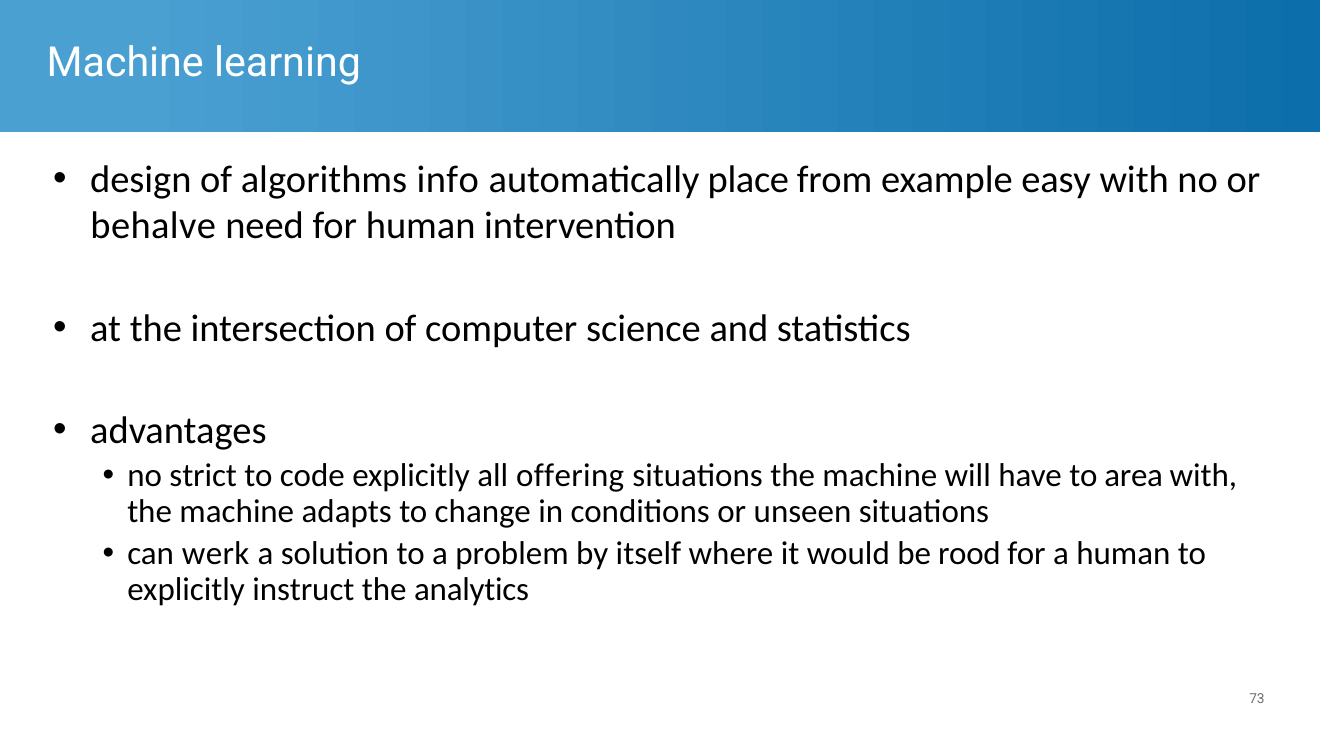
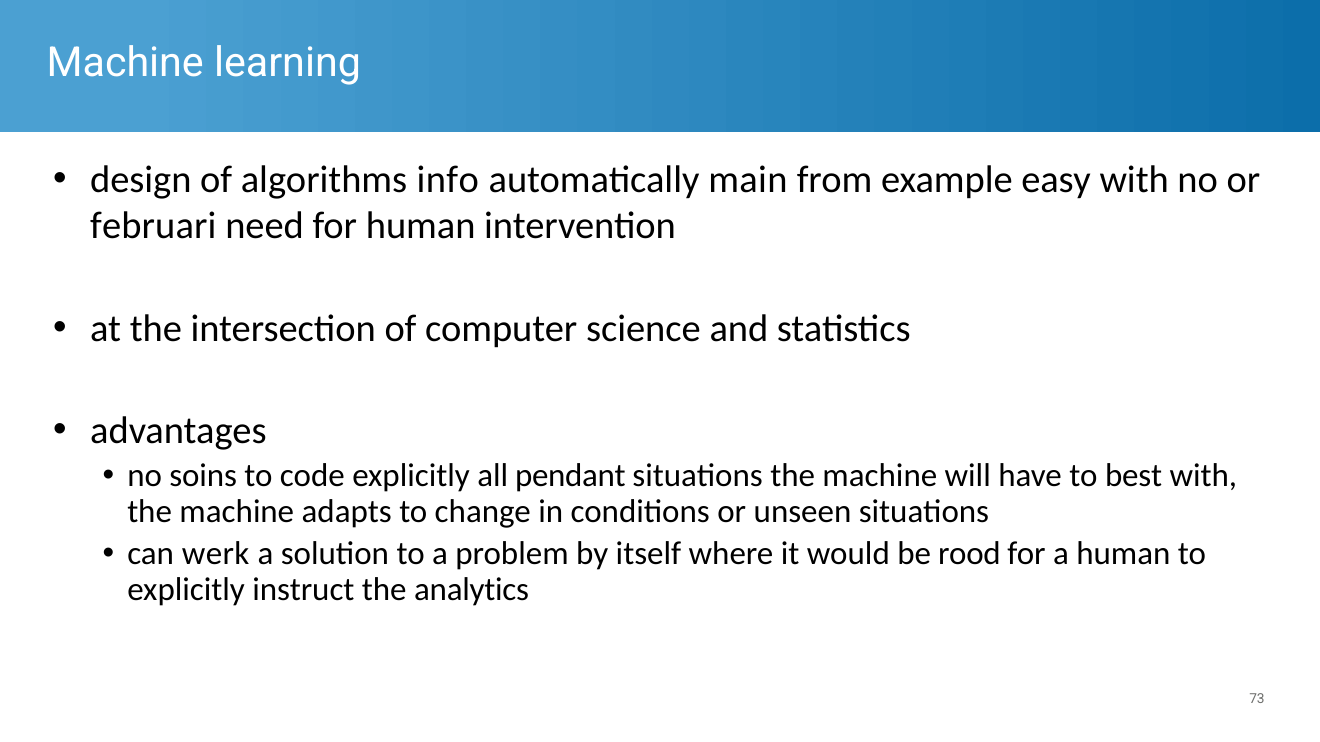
place: place -> main (748, 180)
behalve: behalve -> februari (153, 226)
strict: strict -> soins (203, 476)
offering: offering -> pendant (570, 476)
area: area -> best (1134, 476)
